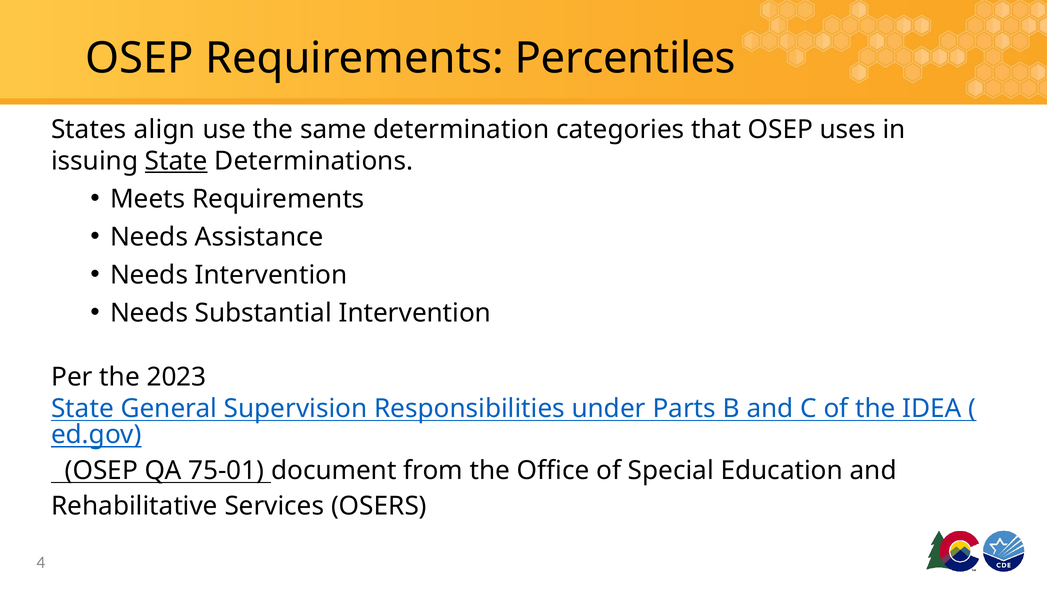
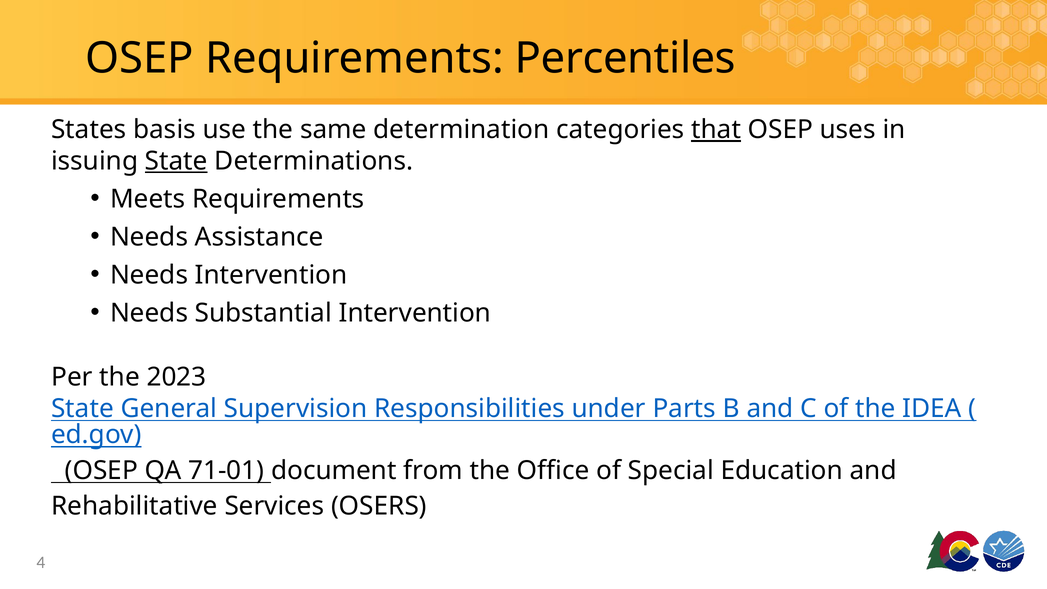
align: align -> basis (165, 130)
that underline: none -> present (716, 130)
75-01: 75-01 -> 71-01 (226, 470)
